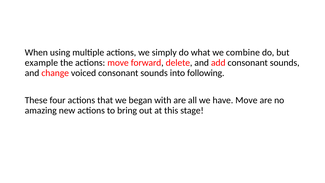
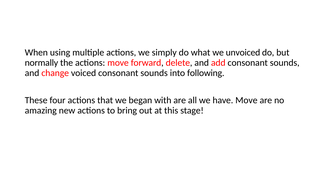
combine: combine -> unvoiced (243, 52)
example: example -> normally (41, 63)
